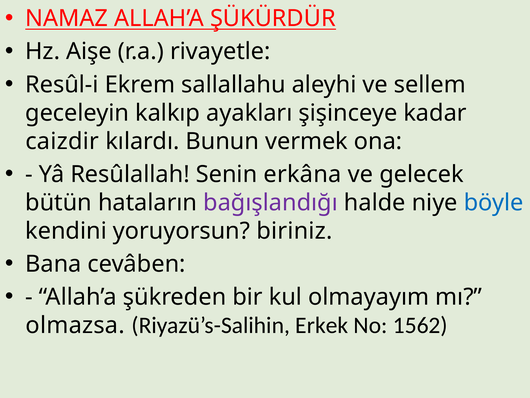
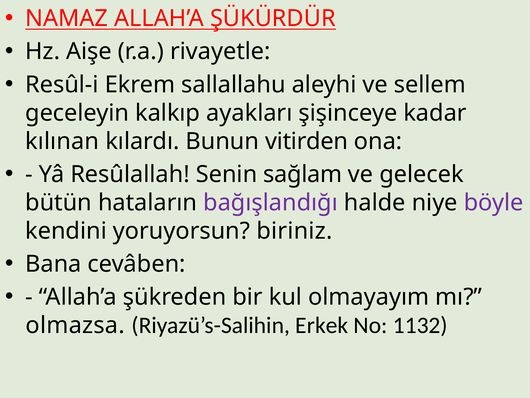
caizdir: caizdir -> kılınan (62, 141)
vermek: vermek -> vitirden (307, 141)
erkâna: erkâna -> sağlam (303, 174)
böyle colour: blue -> purple (494, 202)
1562: 1562 -> 1132 (420, 325)
